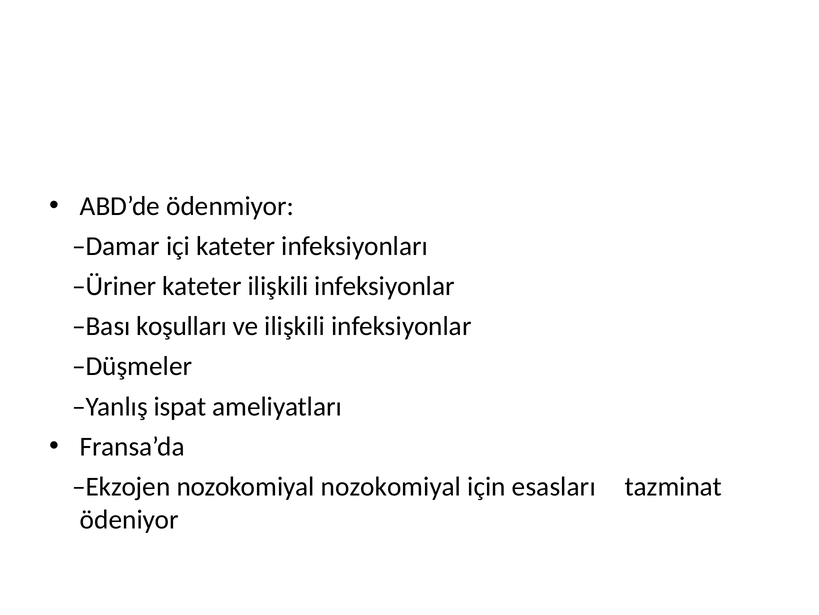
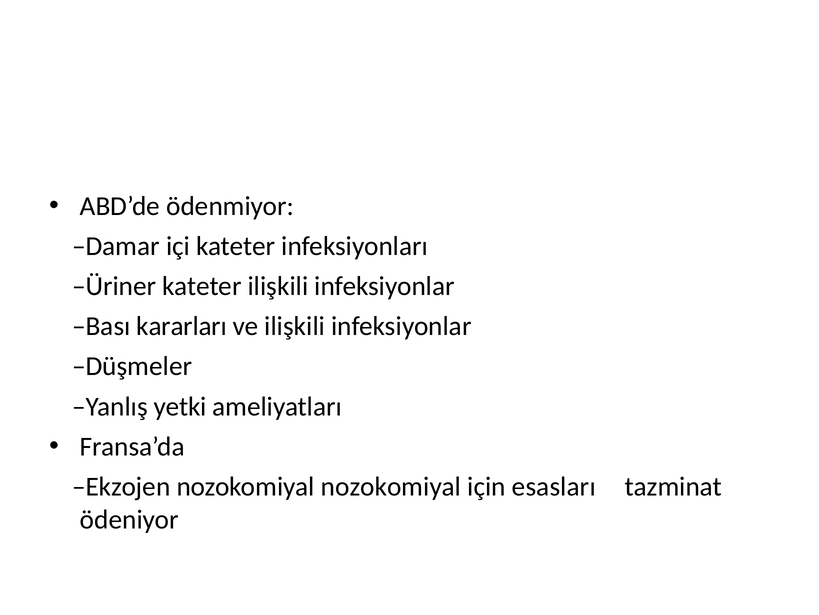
koşulları: koşulları -> kararları (182, 326)
ispat: ispat -> yetki (180, 406)
